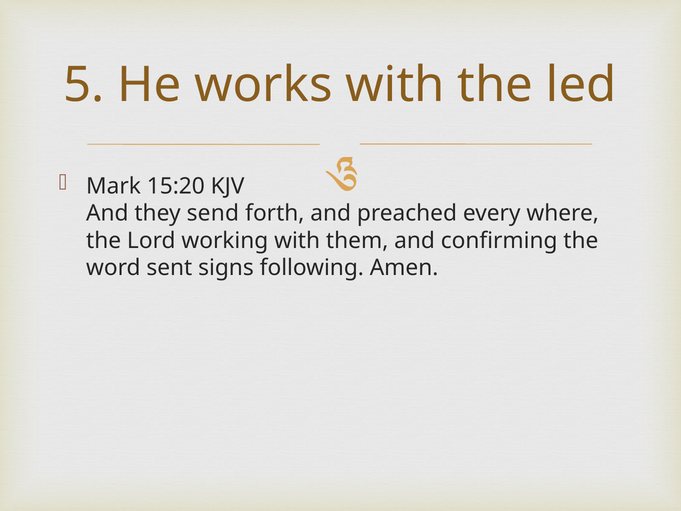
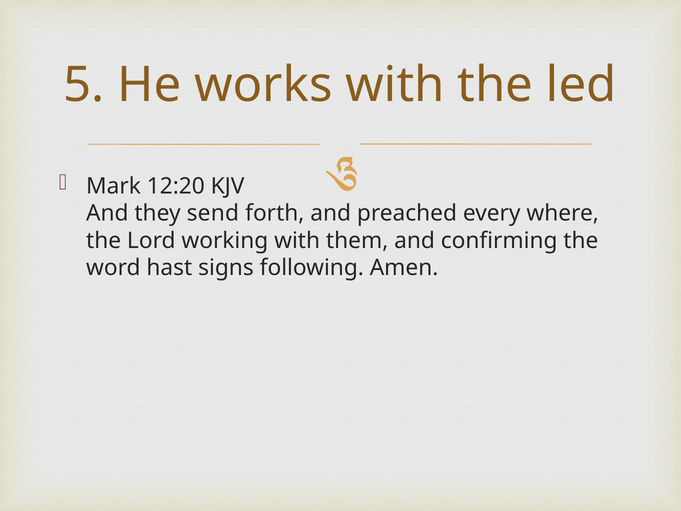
15:20: 15:20 -> 12:20 (176, 186)
sent: sent -> hast (169, 268)
